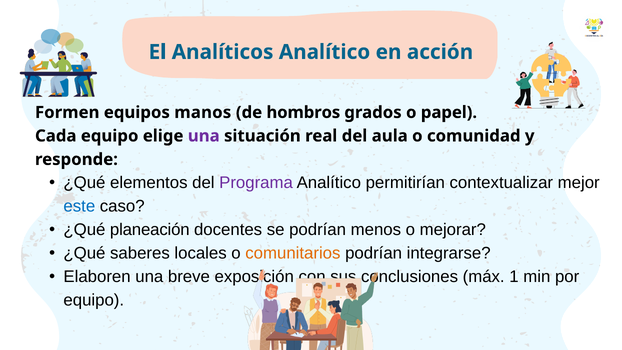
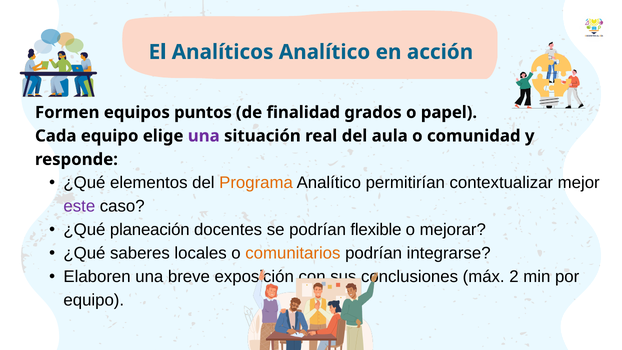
manos: manos -> puntos (203, 112)
hombros: hombros -> finalidad (303, 112)
Programa colour: purple -> orange (256, 183)
este colour: blue -> purple (79, 206)
menos: menos -> flexible (376, 230)
1: 1 -> 2 (514, 277)
